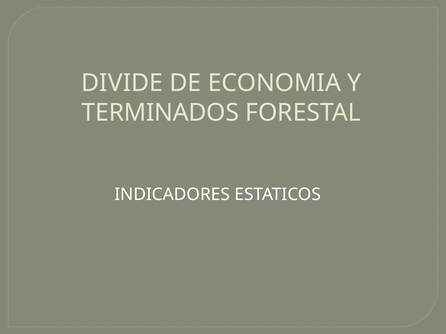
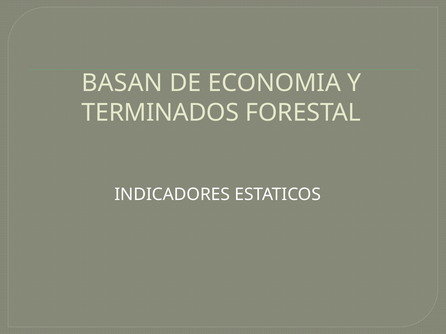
DIVIDE: DIVIDE -> BASAN (122, 83)
